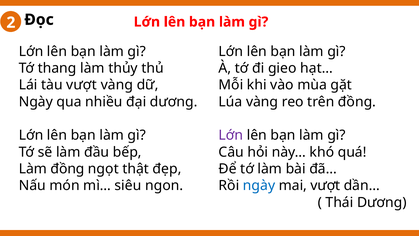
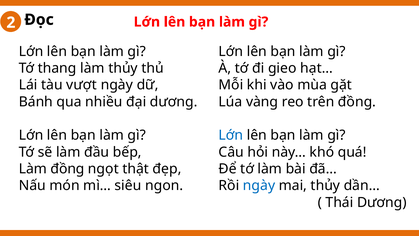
vượt vàng: vàng -> ngày (117, 85)
Ngày: Ngày -> Bánh (36, 102)
Lớn colour: purple -> blue (231, 135)
mai vượt: vượt -> thủy (325, 185)
